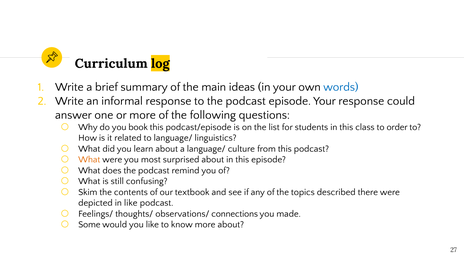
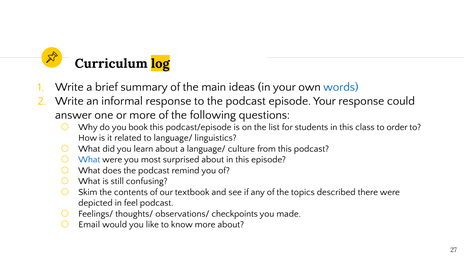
What colour: orange -> blue (89, 160)
in like: like -> feel (131, 203)
connections: connections -> checkpoints (235, 214)
Some: Some -> Email (89, 225)
